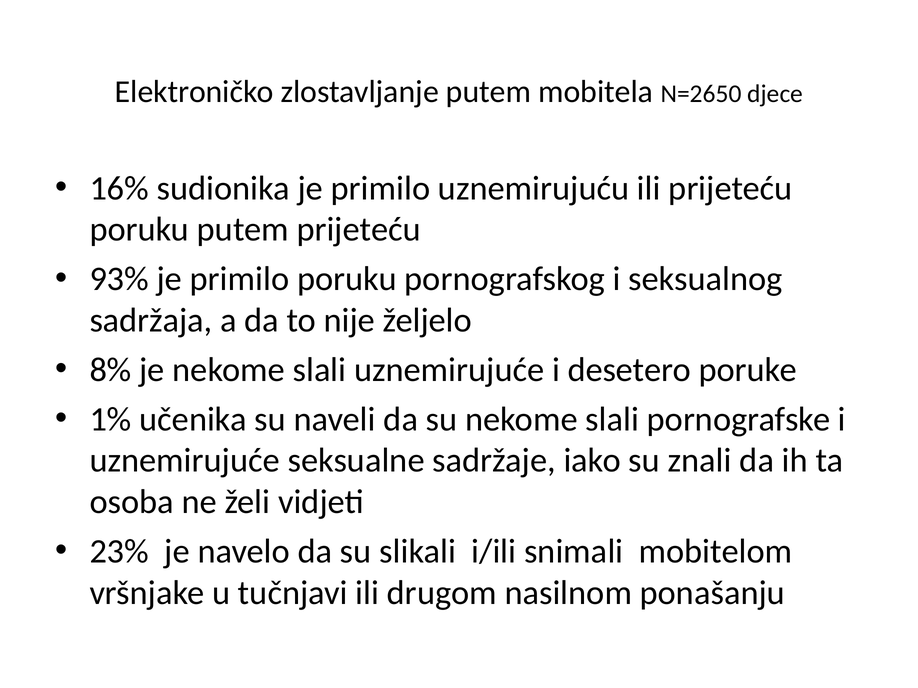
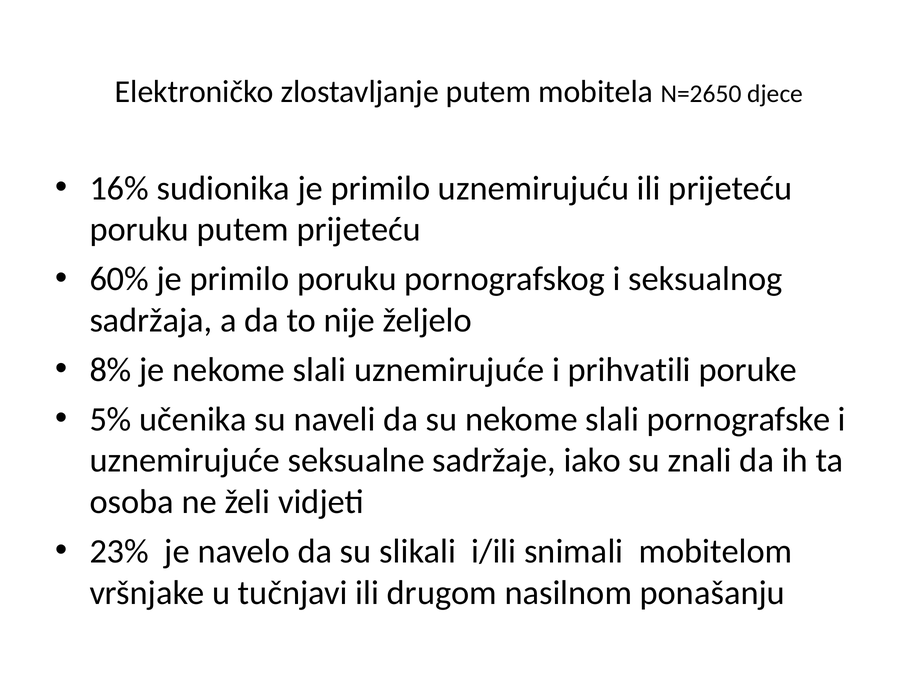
93%: 93% -> 60% (119, 279)
desetero: desetero -> prihvatili (629, 370)
1%: 1% -> 5% (111, 420)
